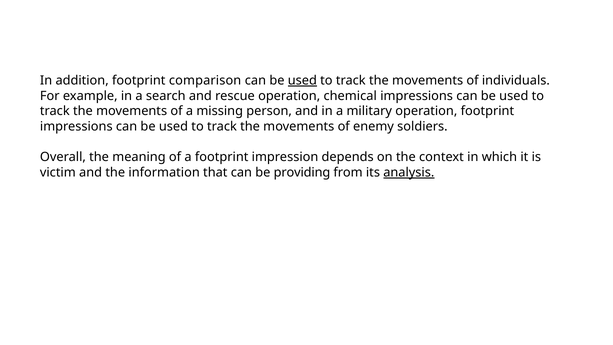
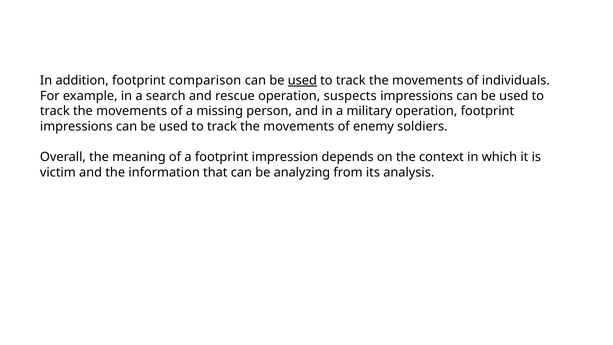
chemical: chemical -> suspects (350, 96)
providing: providing -> analyzing (302, 172)
analysis underline: present -> none (409, 172)
